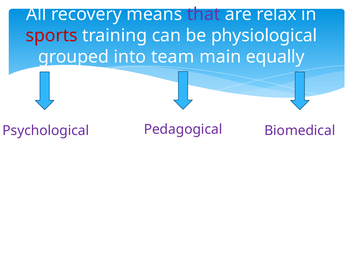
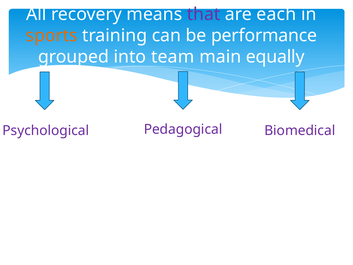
relax: relax -> each (276, 14)
sports colour: red -> orange (52, 35)
physiological: physiological -> performance (264, 35)
